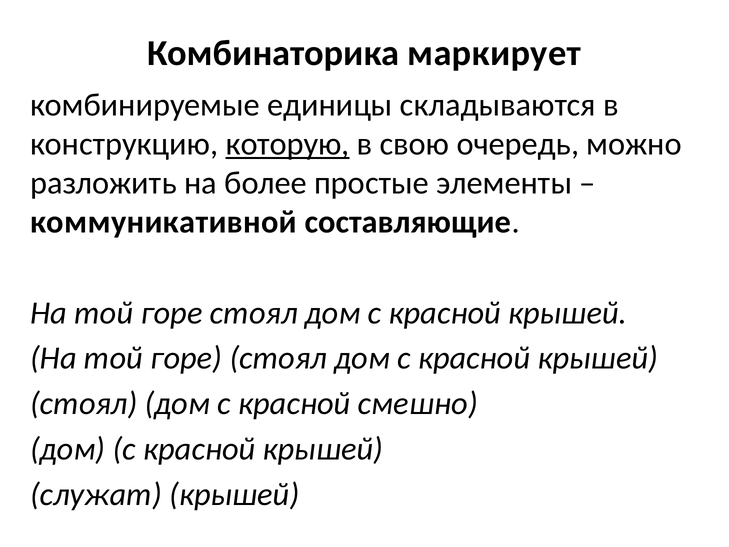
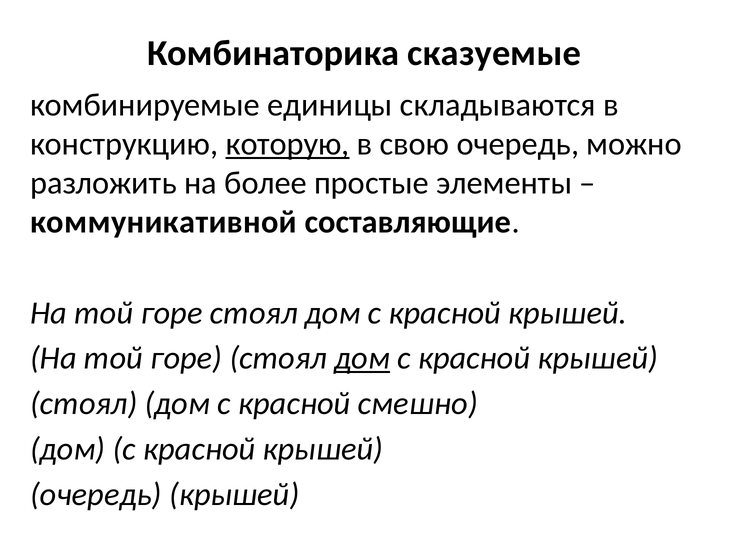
маркирует: маркирует -> сказуемые (494, 53)
дом underline: none -> present (362, 358)
служат: служат -> очередь (96, 494)
